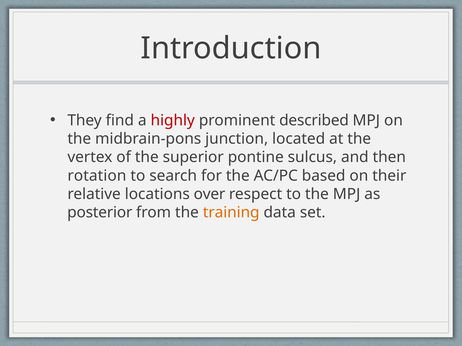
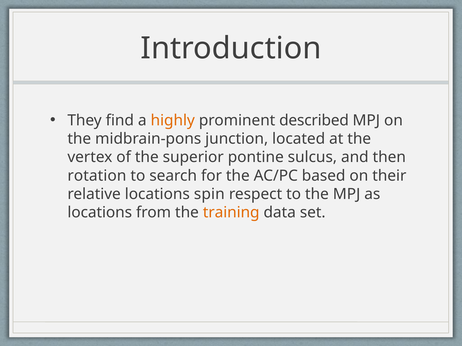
highly colour: red -> orange (173, 120)
over: over -> spin (209, 194)
posterior: posterior -> locations (100, 213)
